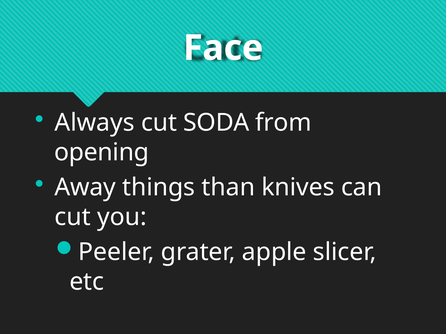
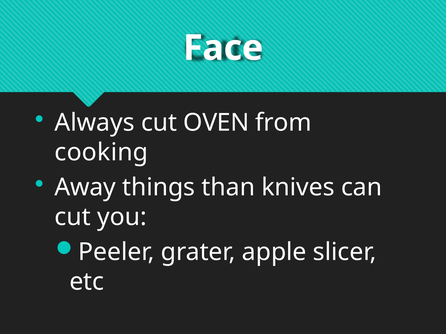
SODA: SODA -> OVEN (216, 123)
opening: opening -> cooking (101, 153)
